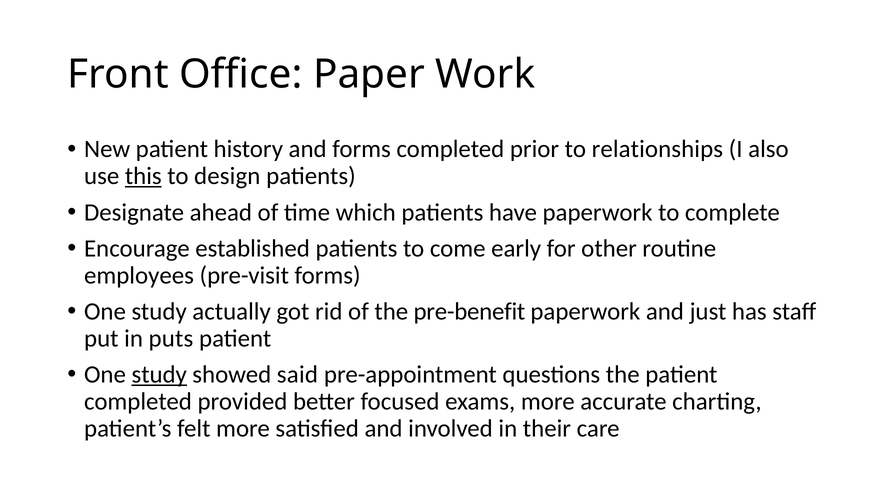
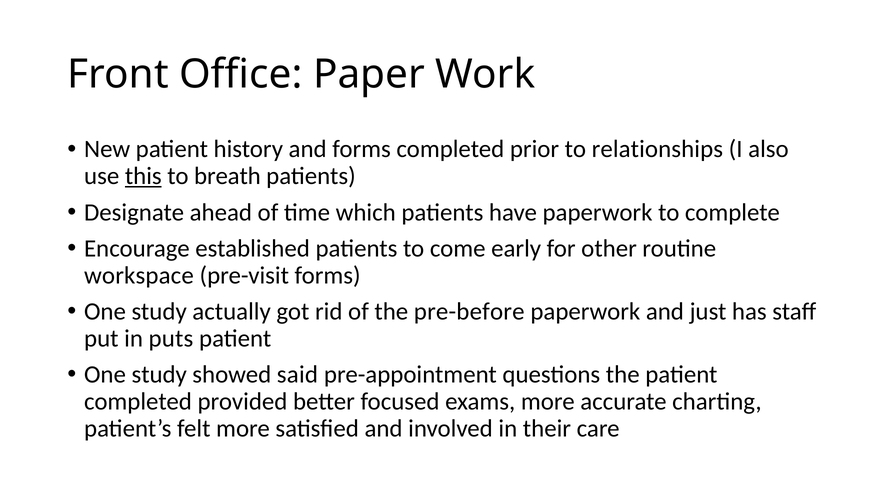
design: design -> breath (227, 176)
employees: employees -> workspace (139, 275)
pre-benefit: pre-benefit -> pre-before (469, 311)
study underline: present -> none (159, 374)
